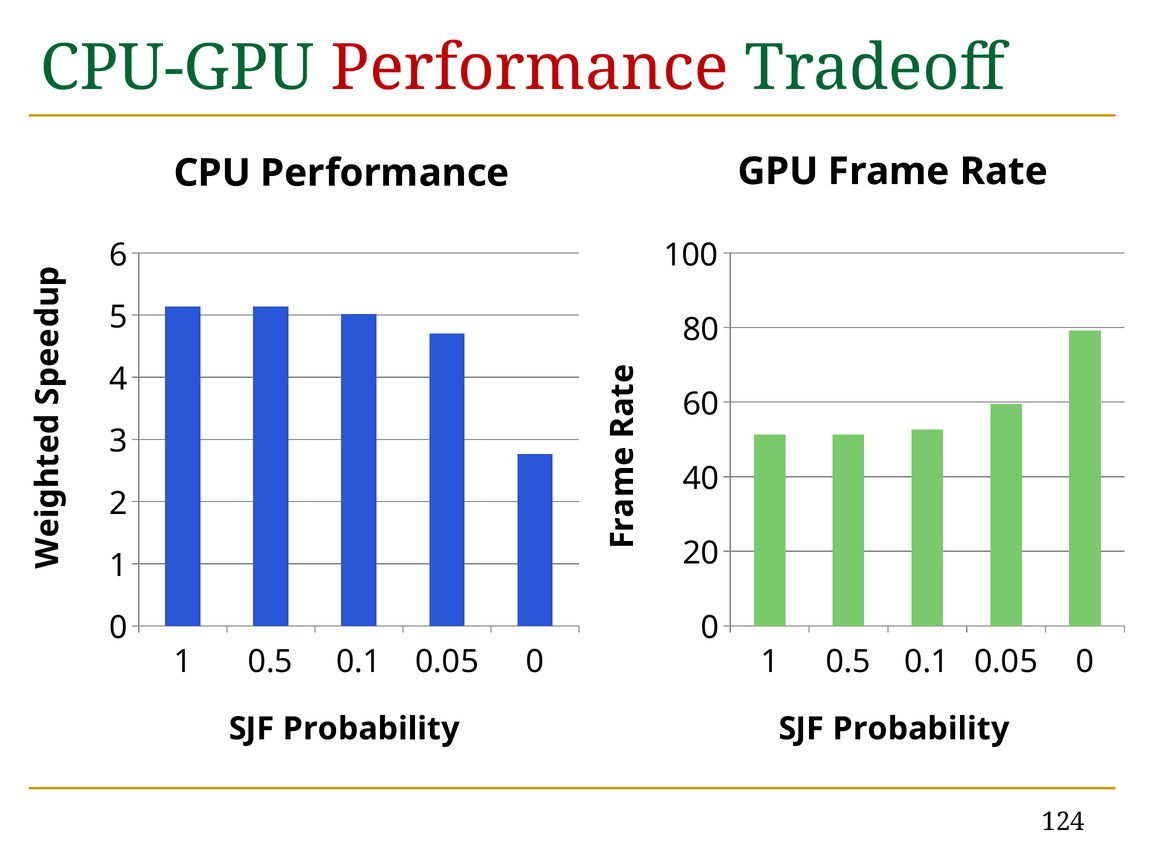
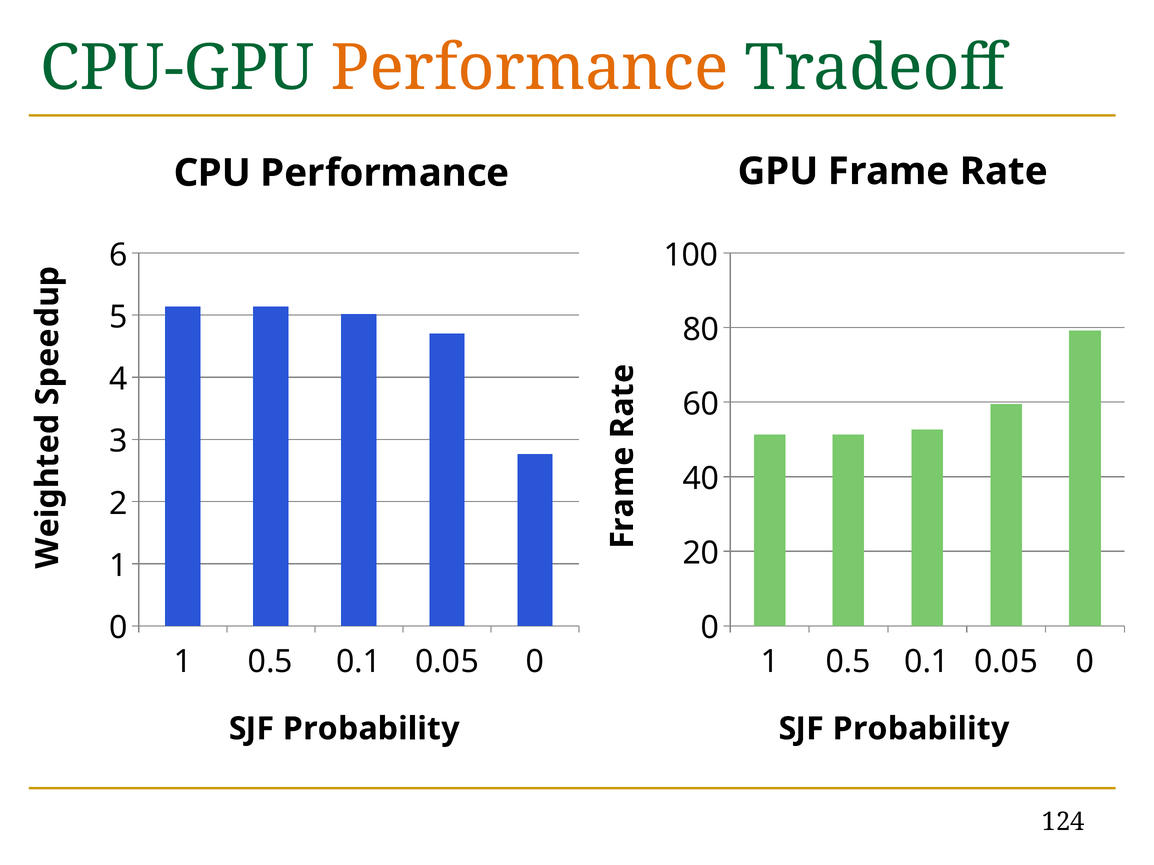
Performance colour: red -> orange (530, 68)
